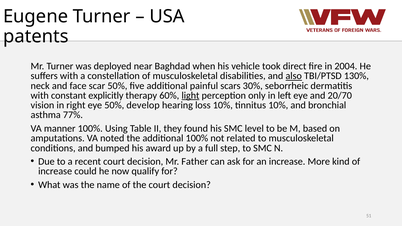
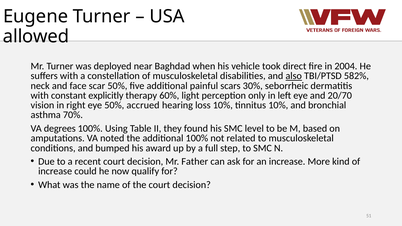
patents: patents -> allowed (36, 36)
130%: 130% -> 582% (356, 76)
light underline: present -> none (190, 95)
develop: develop -> accrued (143, 105)
77%: 77% -> 70% (73, 115)
manner: manner -> degrees (60, 129)
